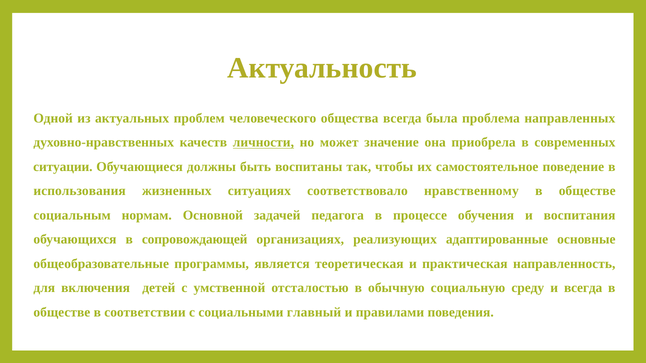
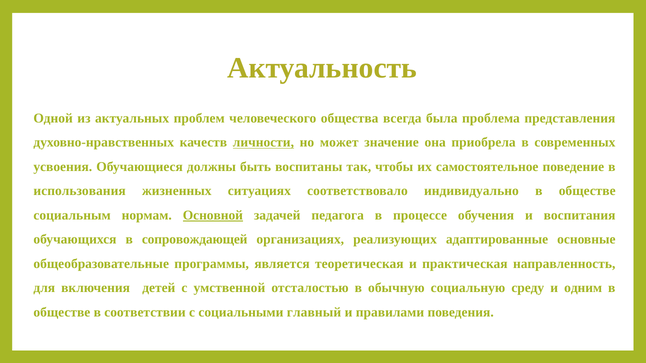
направленных: направленных -> представления (570, 118)
ситуации: ситуации -> усвоения (63, 167)
нравственному: нравственному -> индивидуально (471, 191)
Основной underline: none -> present (213, 215)
и всегда: всегда -> одним (583, 288)
